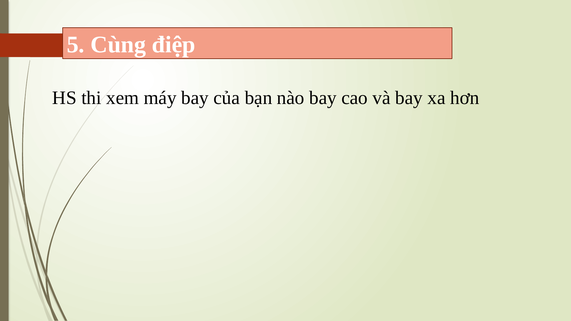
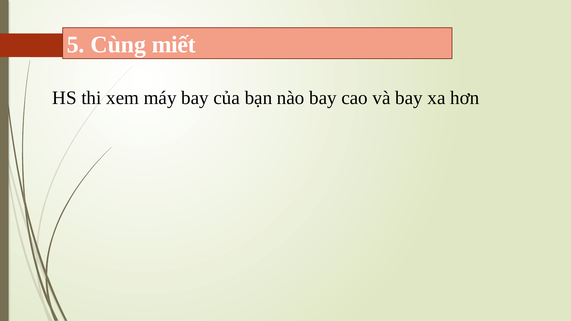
điệp: điệp -> miết (174, 45)
